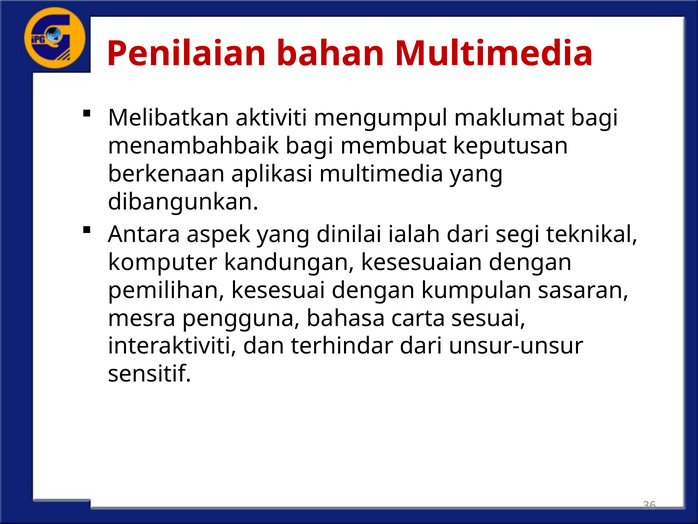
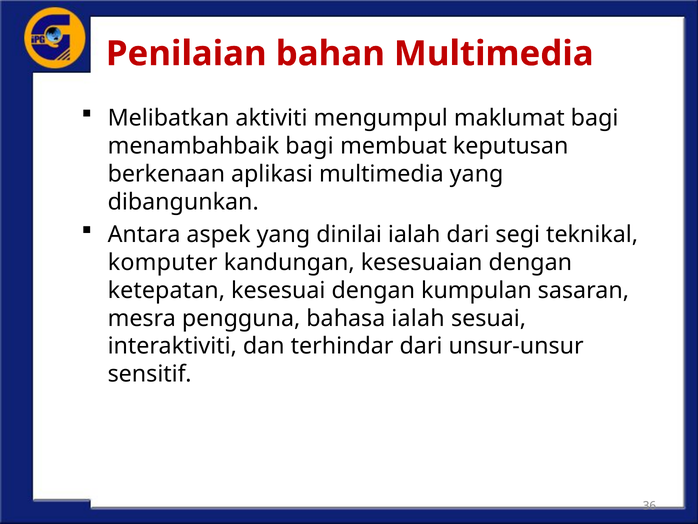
pemilihan: pemilihan -> ketepatan (166, 290)
bahasa carta: carta -> ialah (418, 318)
